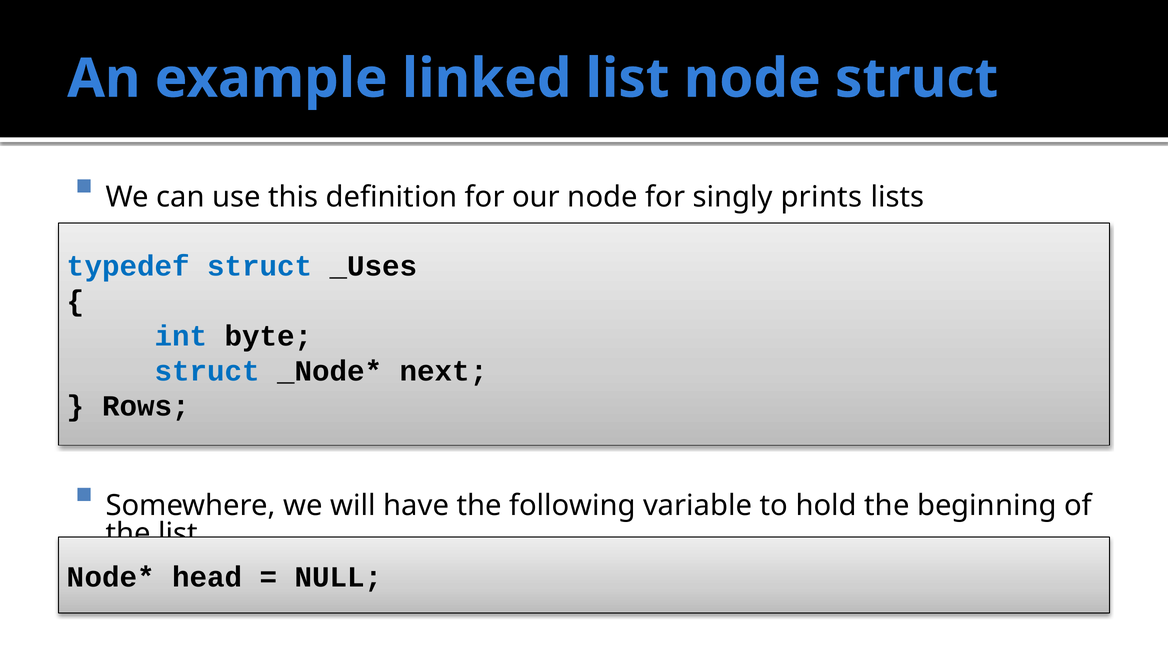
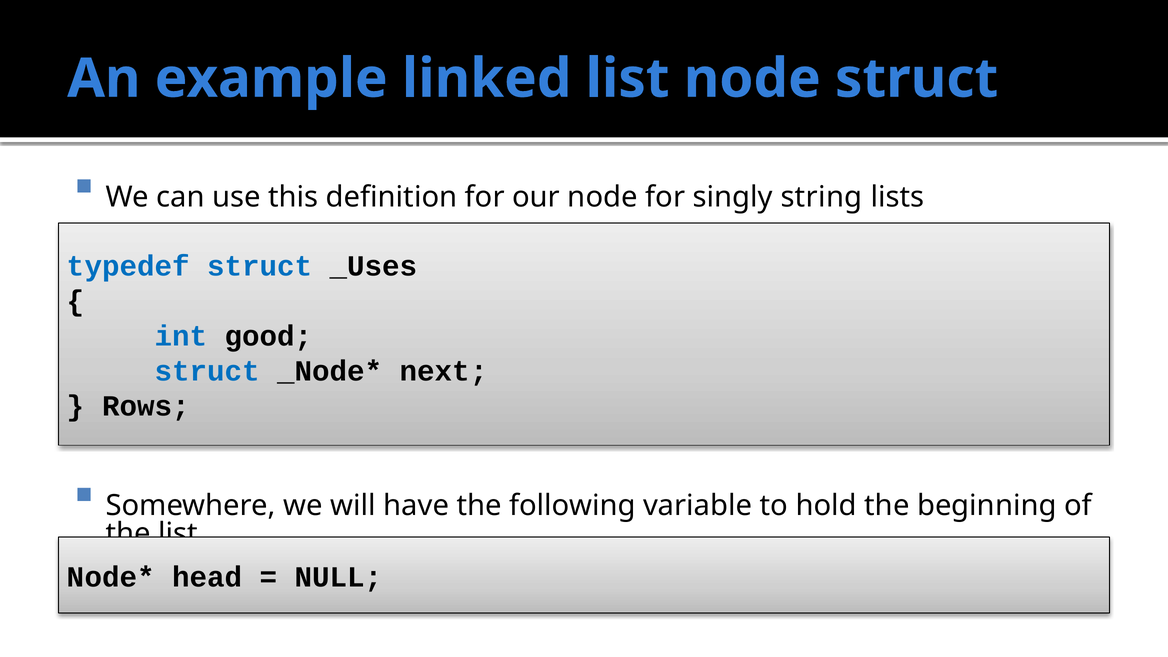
prints: prints -> string (822, 197)
byte: byte -> good (268, 336)
